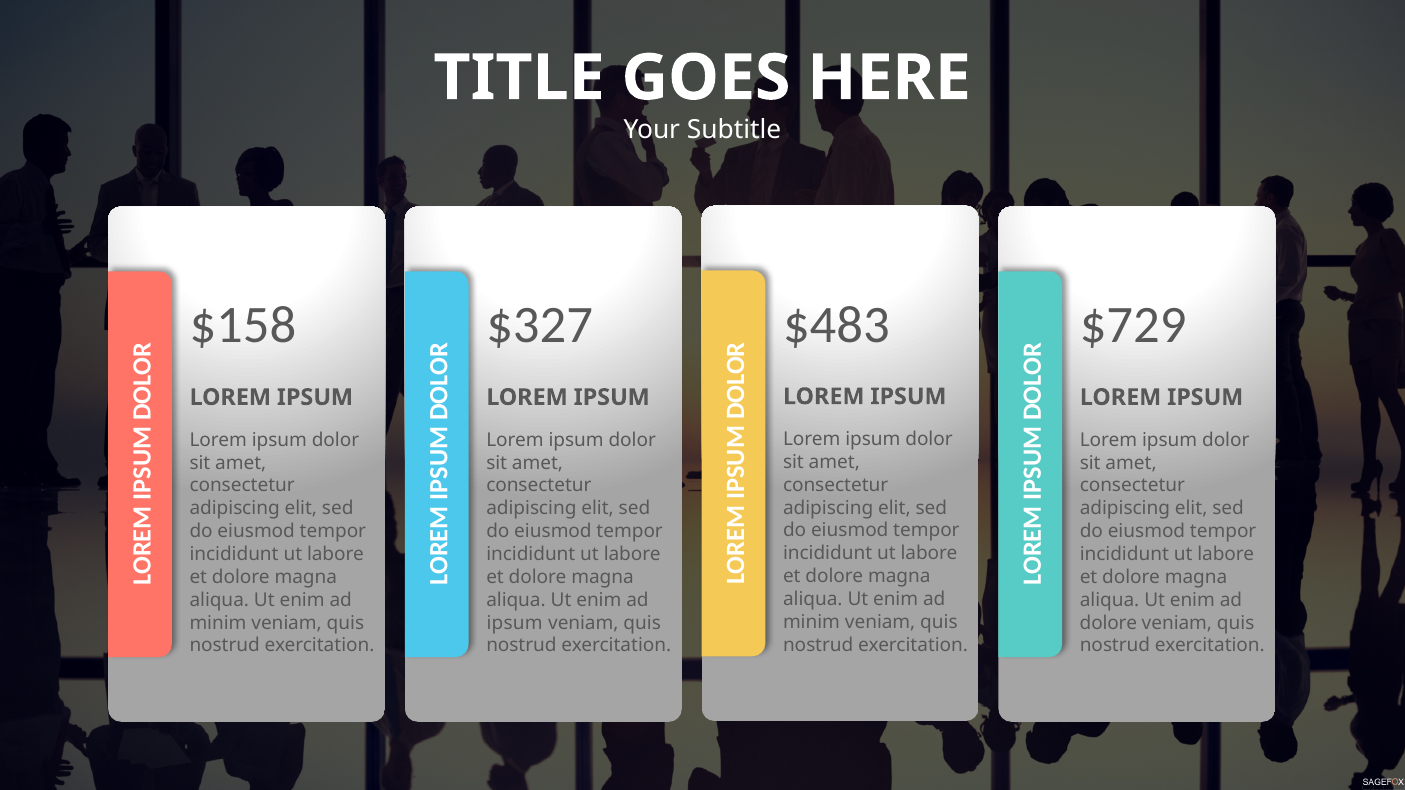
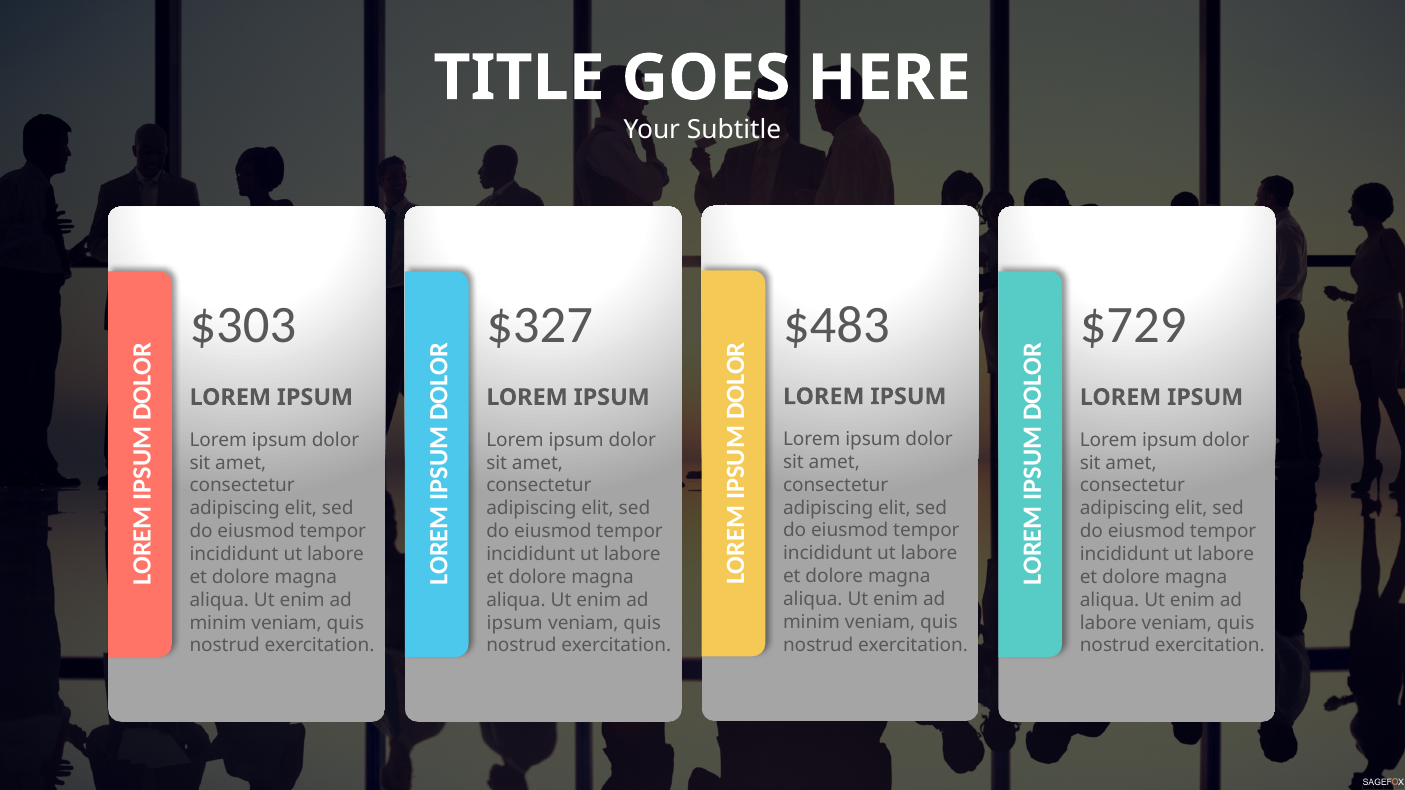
$158: $158 -> $303 (243, 326)
dolore: dolore -> labore (1108, 623)
